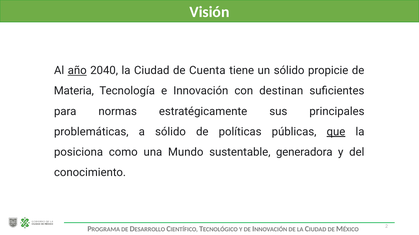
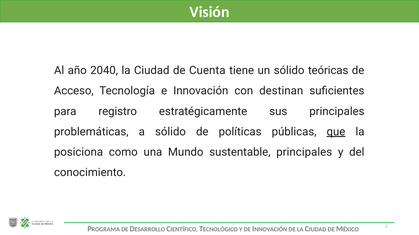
año underline: present -> none (77, 71)
propicie: propicie -> teóricas (328, 71)
Materia: Materia -> Acceso (74, 91)
normas: normas -> registro (118, 112)
sustentable generadora: generadora -> principales (304, 152)
